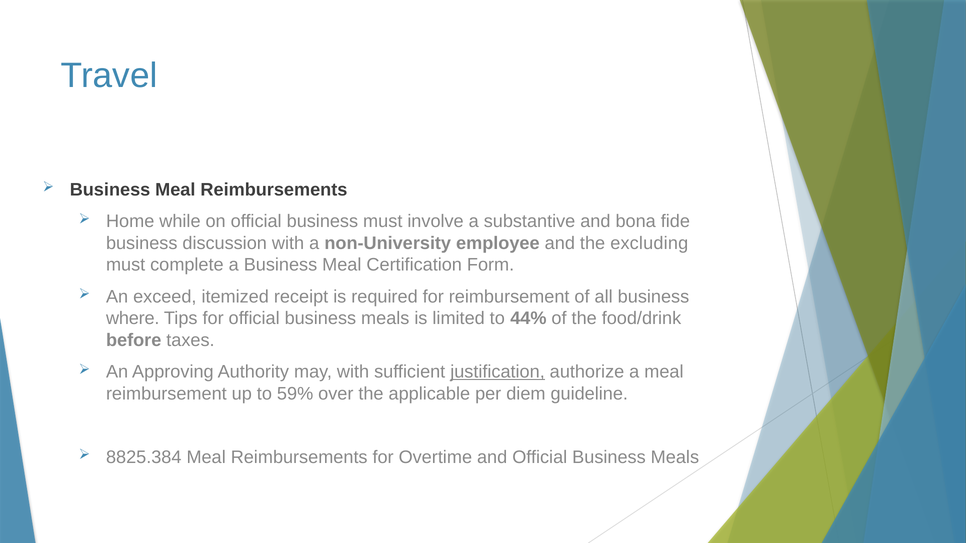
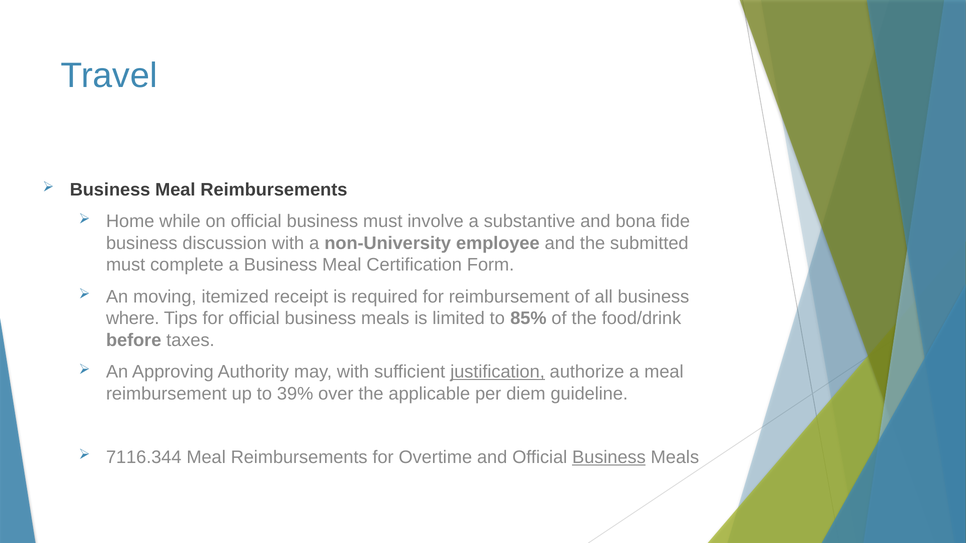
excluding: excluding -> submitted (649, 243)
exceed: exceed -> moving (165, 297)
44%: 44% -> 85% (528, 319)
59%: 59% -> 39% (295, 394)
8825.384: 8825.384 -> 7116.344 (144, 457)
Business underline: none -> present (609, 457)
